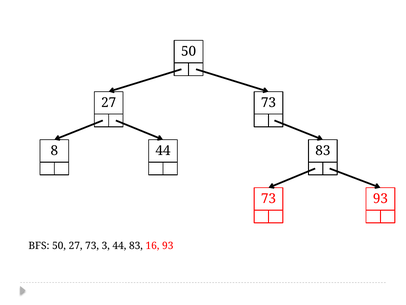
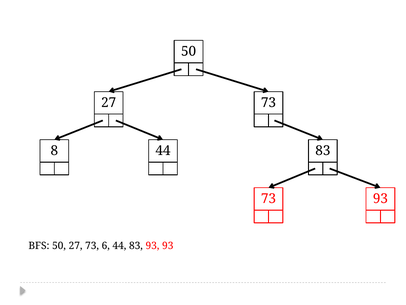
3: 3 -> 6 (106, 245)
83 16: 16 -> 93 (152, 245)
